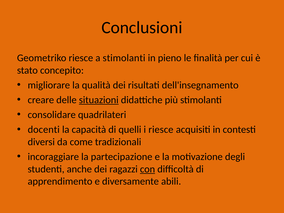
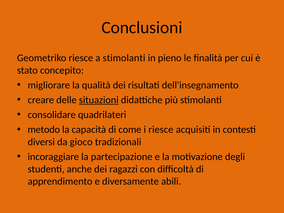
docenti: docenti -> metodo (44, 130)
quelli: quelli -> come (130, 130)
come: come -> gioco (81, 142)
con underline: present -> none (148, 169)
